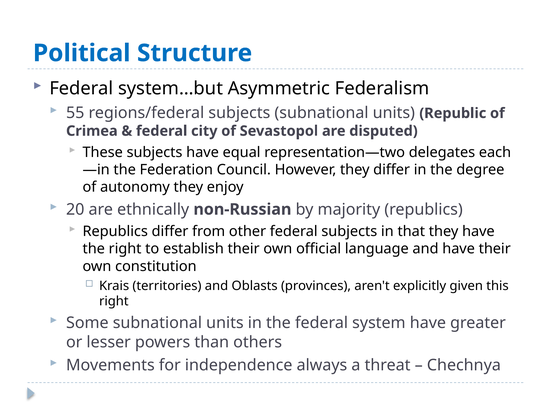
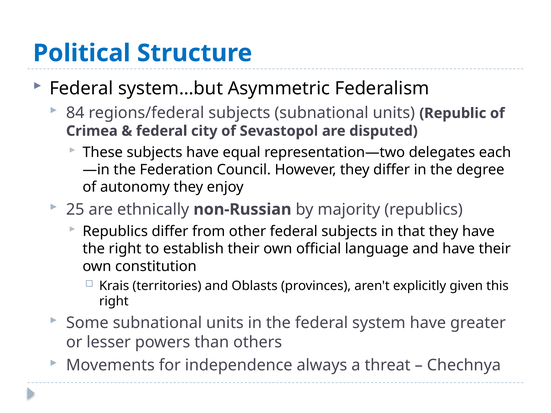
55: 55 -> 84 (75, 113)
20: 20 -> 25 (75, 209)
